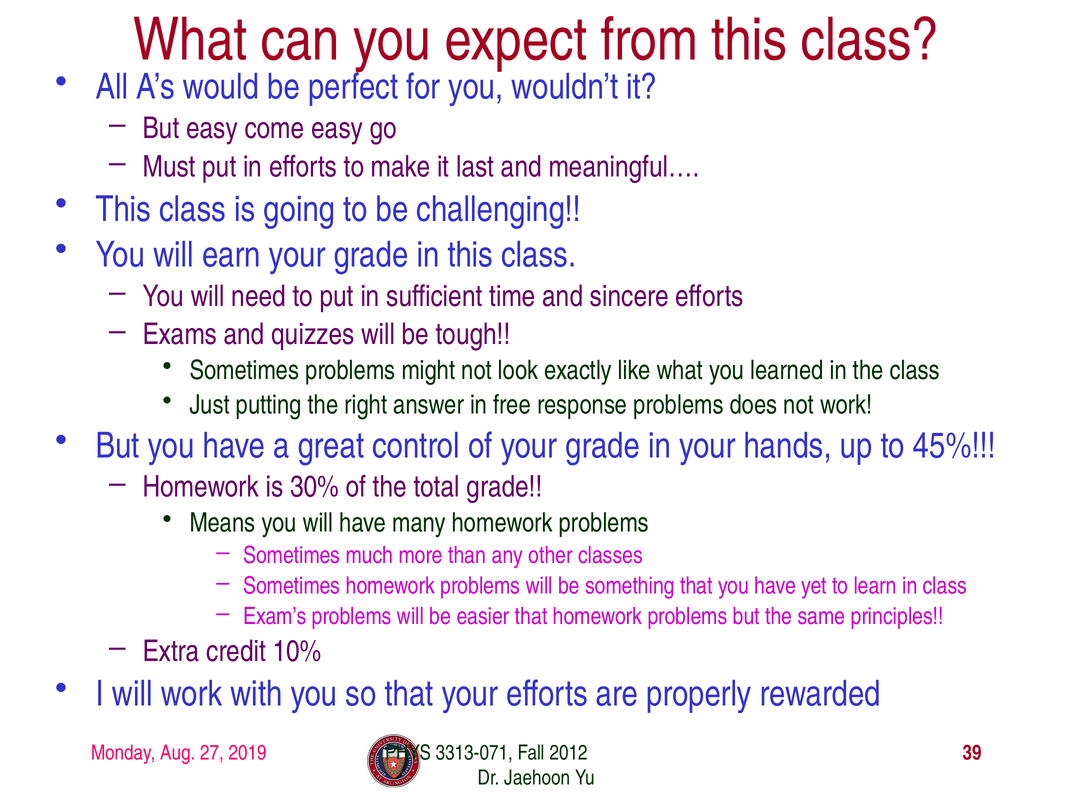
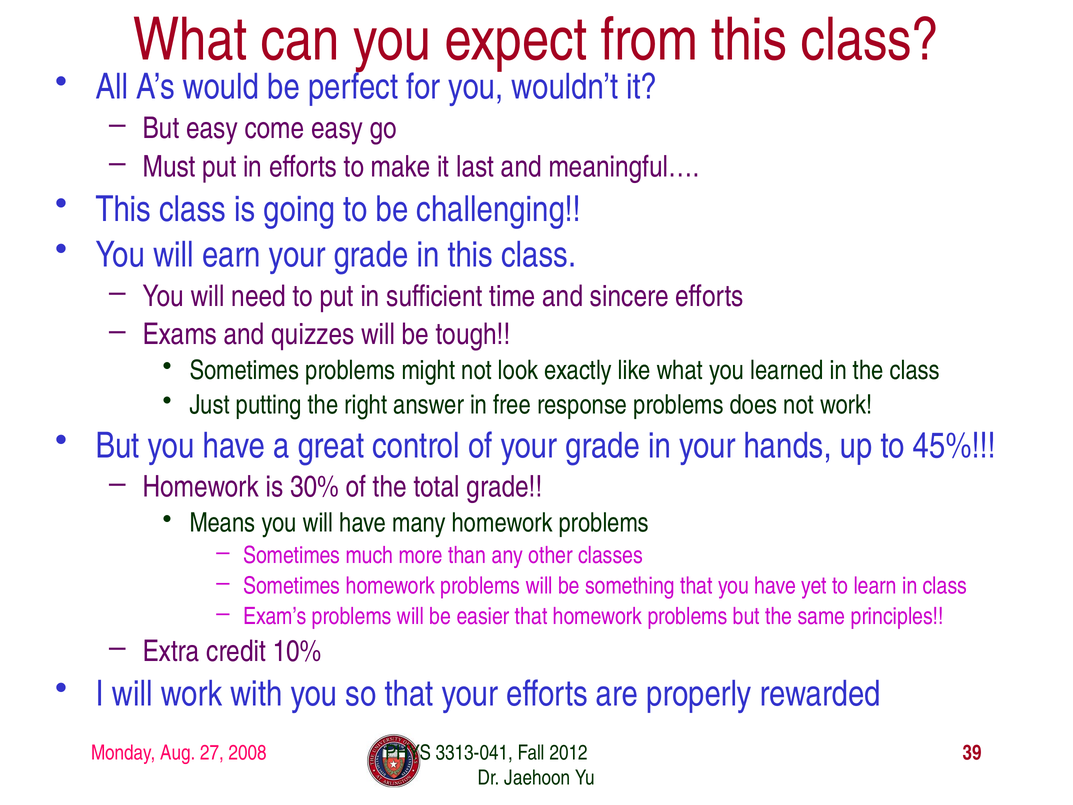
2019: 2019 -> 2008 (248, 753)
3313-071: 3313-071 -> 3313-041 (474, 753)
